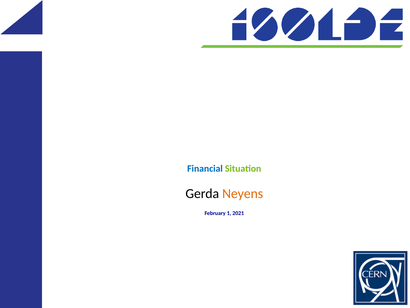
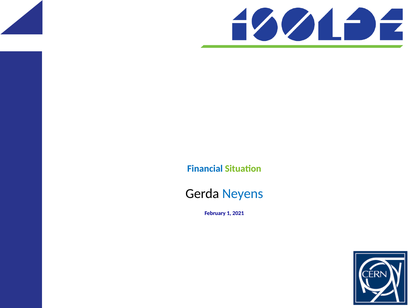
Neyens colour: orange -> blue (243, 193)
